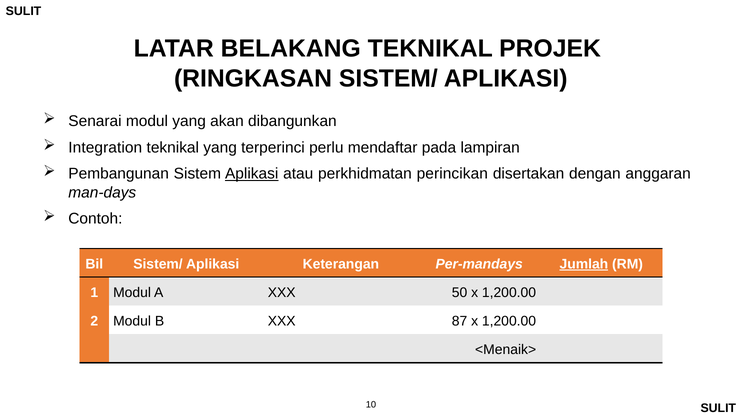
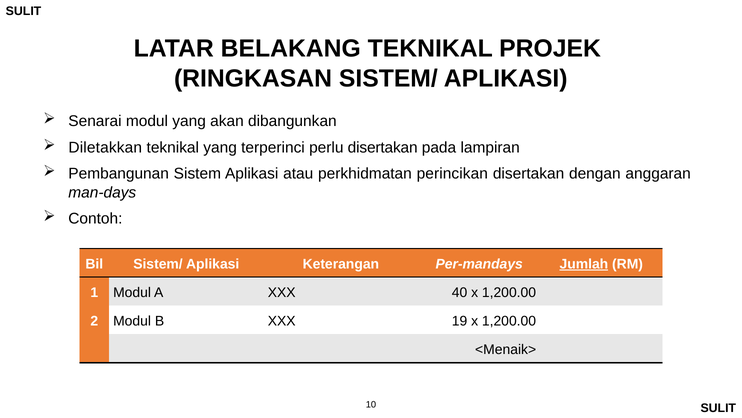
Integration: Integration -> Diletakkan (105, 147)
perlu mendaftar: mendaftar -> disertakan (383, 147)
Aplikasi underline: present -> none (252, 174)
50: 50 -> 40 (460, 292)
87: 87 -> 19 (460, 321)
